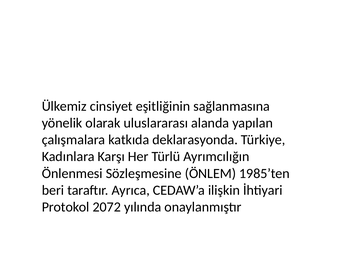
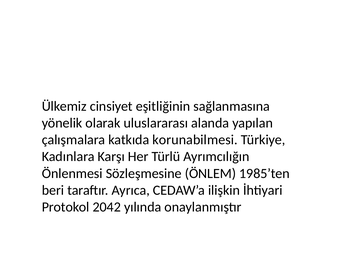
deklarasyonda: deklarasyonda -> korunabilmesi (195, 140)
2072: 2072 -> 2042 (107, 207)
